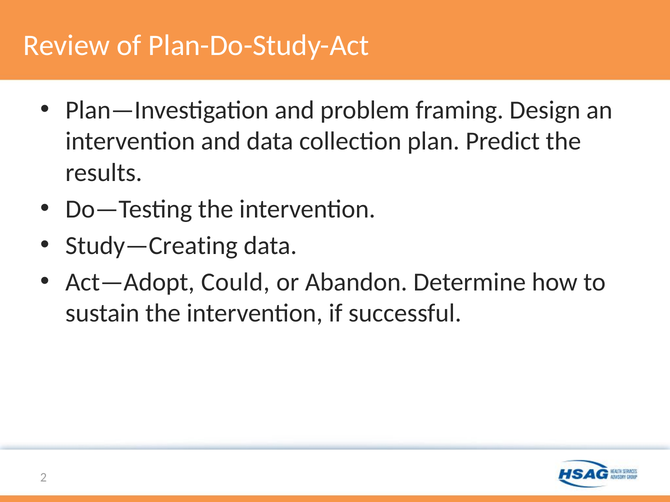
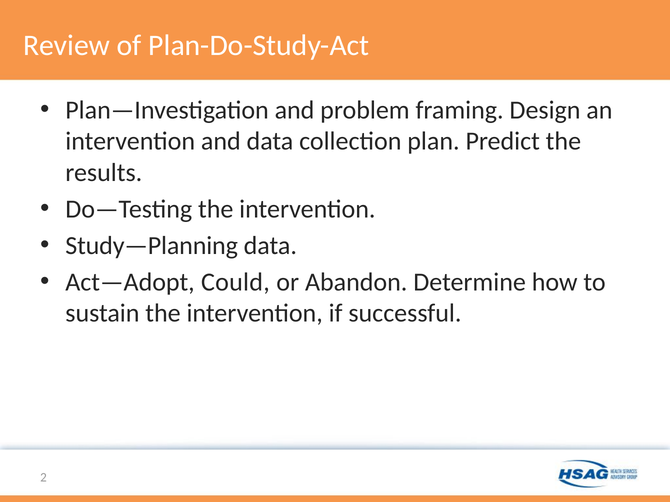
Study—Creating: Study—Creating -> Study—Planning (152, 246)
